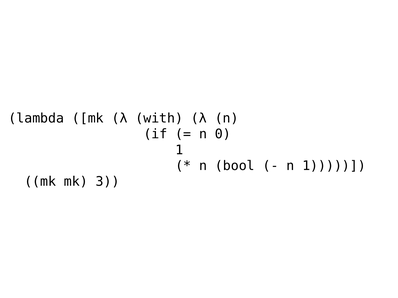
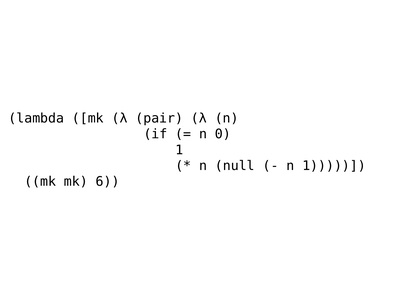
with: with -> pair (159, 118)
bool: bool -> null (235, 166)
3: 3 -> 6 (108, 182)
